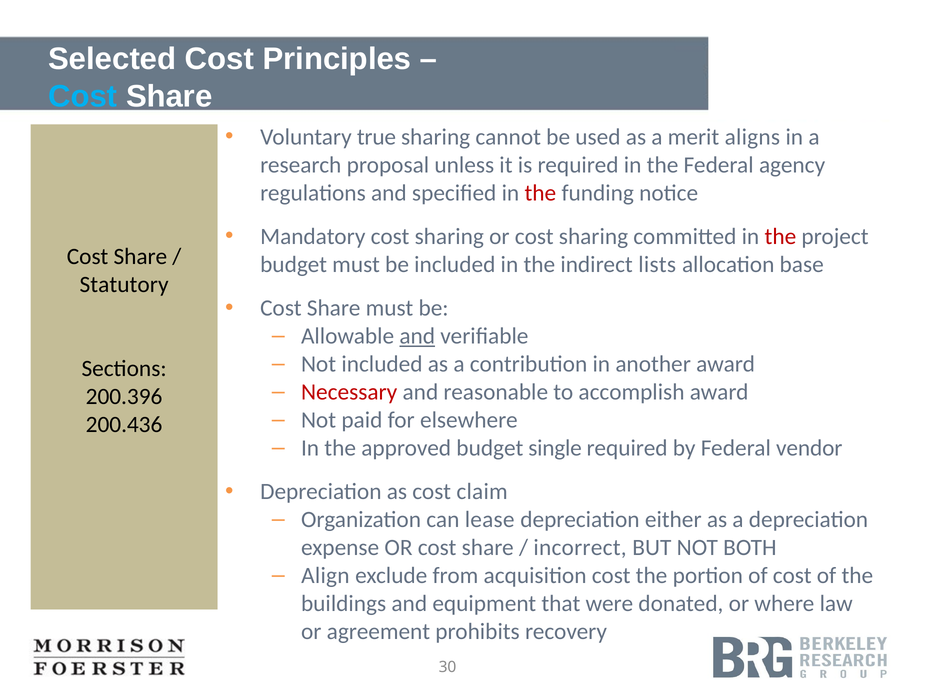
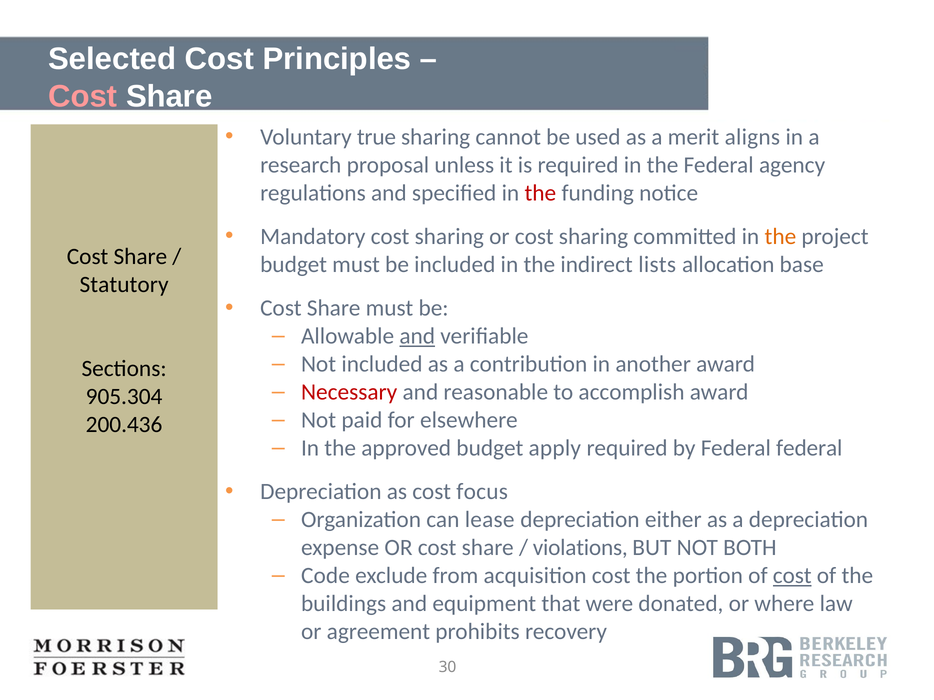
Cost colour: light blue -> pink (83, 96)
the colour: red -> orange (780, 237)
200.396: 200.396 -> 905.304 (124, 397)
single: single -> apply (555, 448)
Federal vendor: vendor -> federal (809, 448)
claim: claim -> focus (482, 492)
incorrect: incorrect -> violations (580, 548)
Align: Align -> Code (325, 576)
cost underline: none -> present (792, 576)
